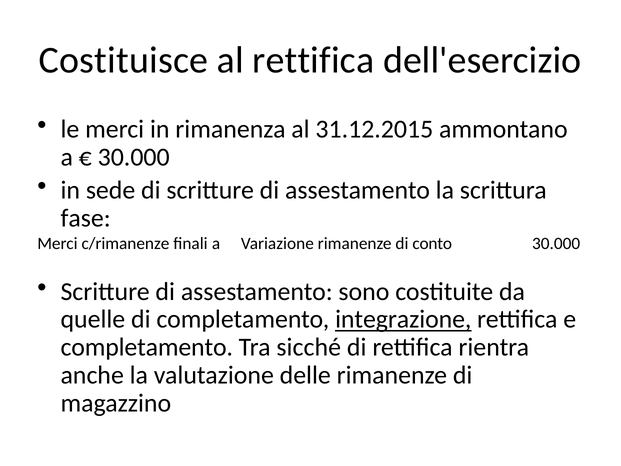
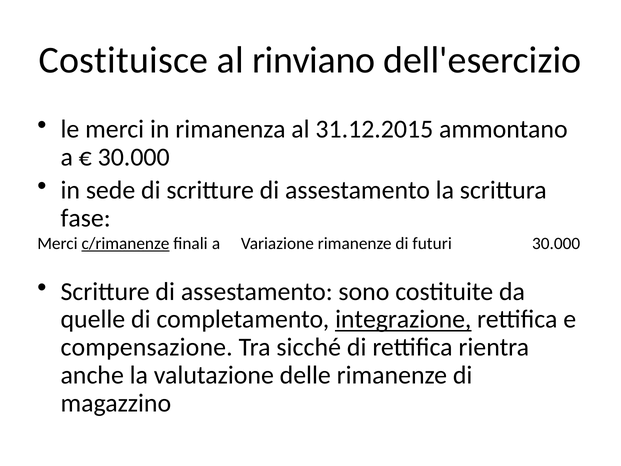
al rettifica: rettifica -> rinviano (314, 60)
c/rimanenze underline: none -> present (125, 243)
conto: conto -> futuri (432, 243)
completamento: completamento -> compensazione (147, 347)
